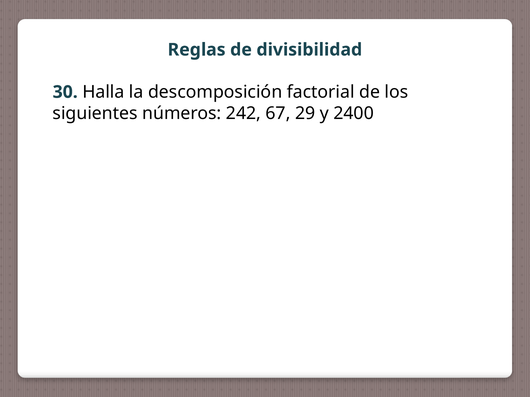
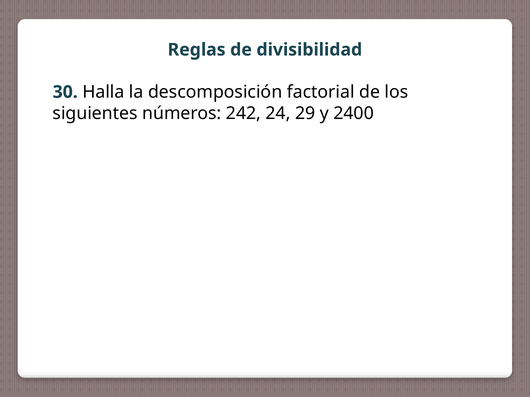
67: 67 -> 24 (278, 113)
